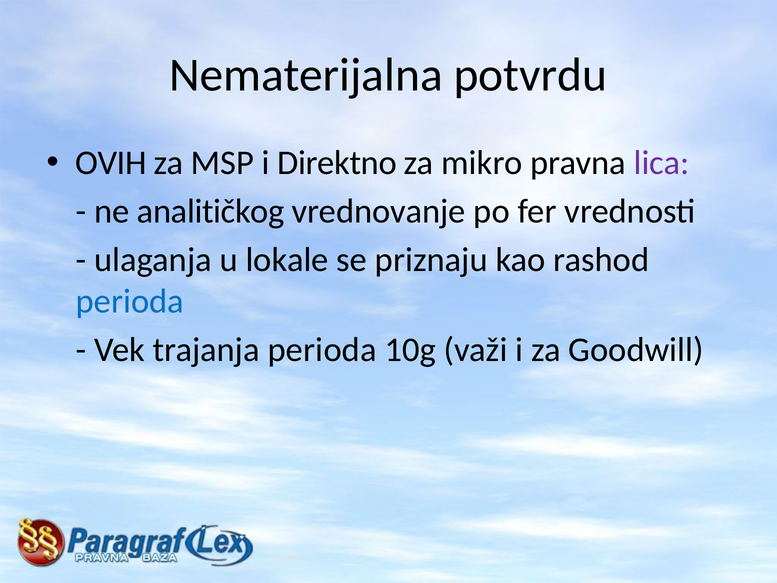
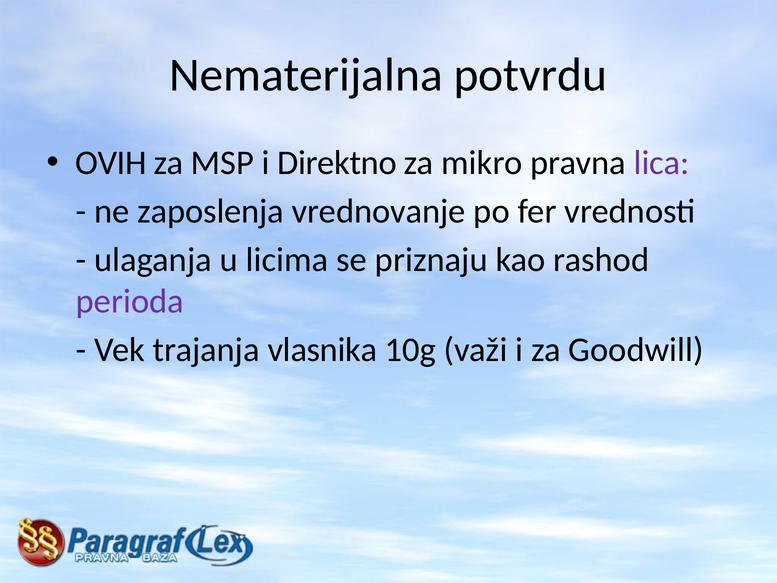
analitičkog: analitičkog -> zaposlenja (211, 211)
lokale: lokale -> licima (287, 260)
perioda colour: blue -> purple (130, 301)
trajanja perioda: perioda -> vlasnika (322, 350)
